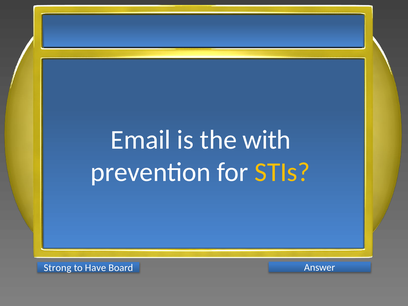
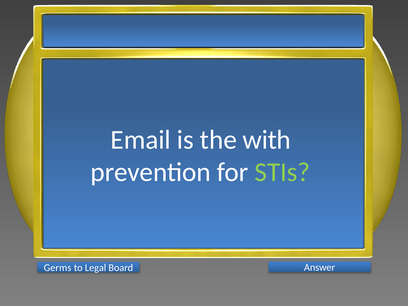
STIs colour: yellow -> light green (282, 172)
Strong: Strong -> Germs (58, 268)
Have: Have -> Legal (96, 268)
